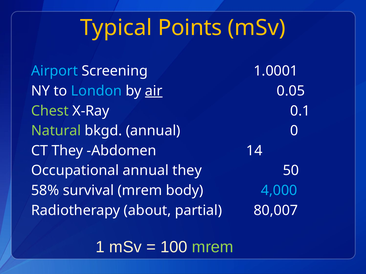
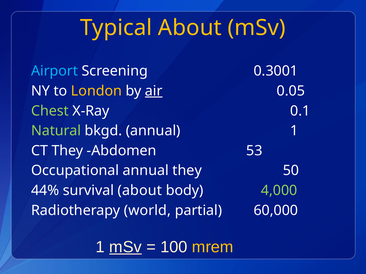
Typical Points: Points -> About (190, 28)
1.0001: 1.0001 -> 0.3001 (276, 71)
London colour: light blue -> yellow (96, 91)
annual 0: 0 -> 1 (294, 131)
14: 14 -> 53 (254, 151)
58%: 58% -> 44% (45, 191)
survival mrem: mrem -> about (140, 191)
4,000 colour: light blue -> light green (279, 191)
about: about -> world (147, 211)
80,007: 80,007 -> 60,000 (276, 211)
mSv underline: none -> present (125, 248)
mrem colour: light green -> yellow (213, 248)
